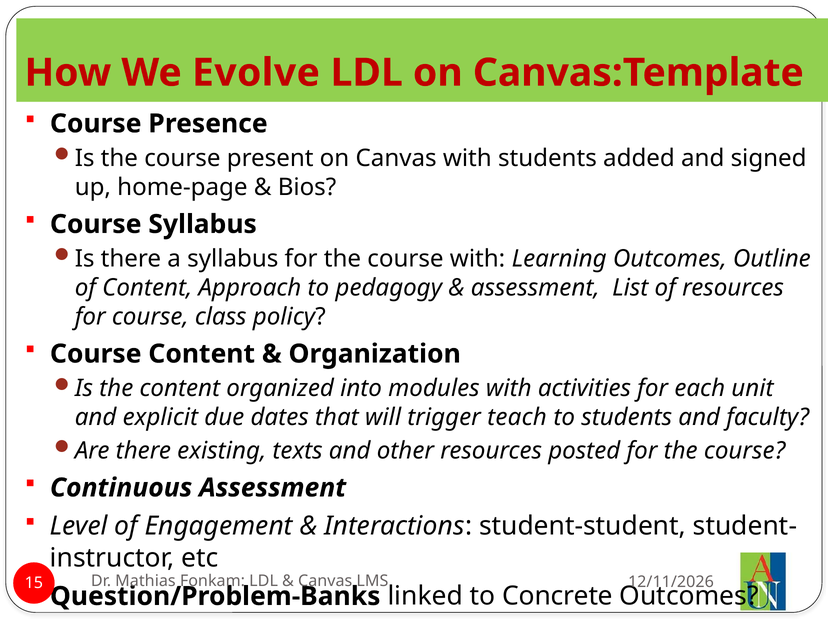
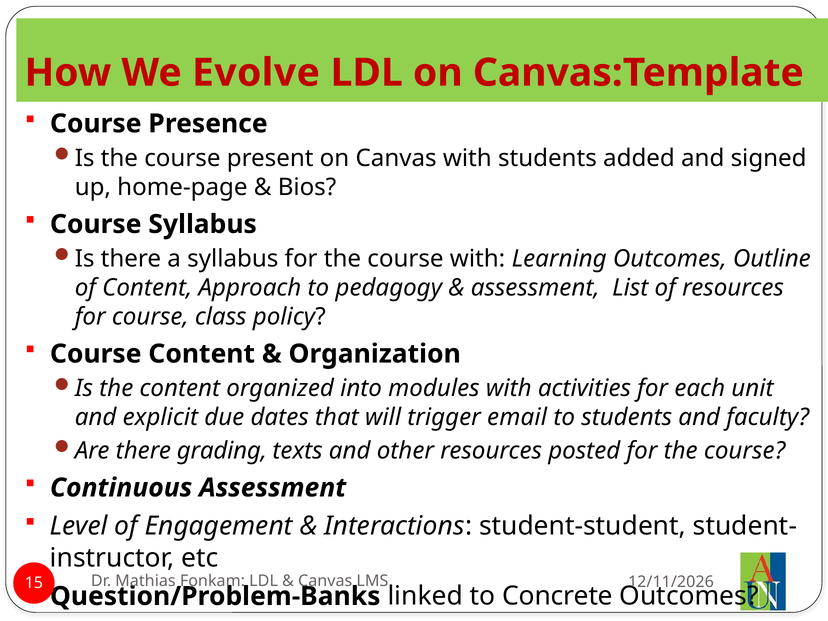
teach: teach -> email (517, 417)
existing: existing -> grading (222, 451)
